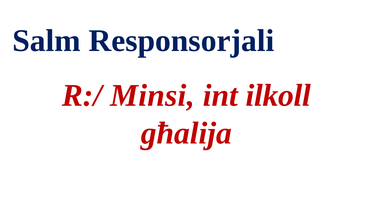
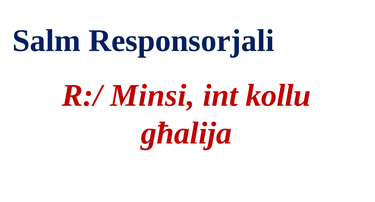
ilkoll: ilkoll -> kollu (278, 95)
